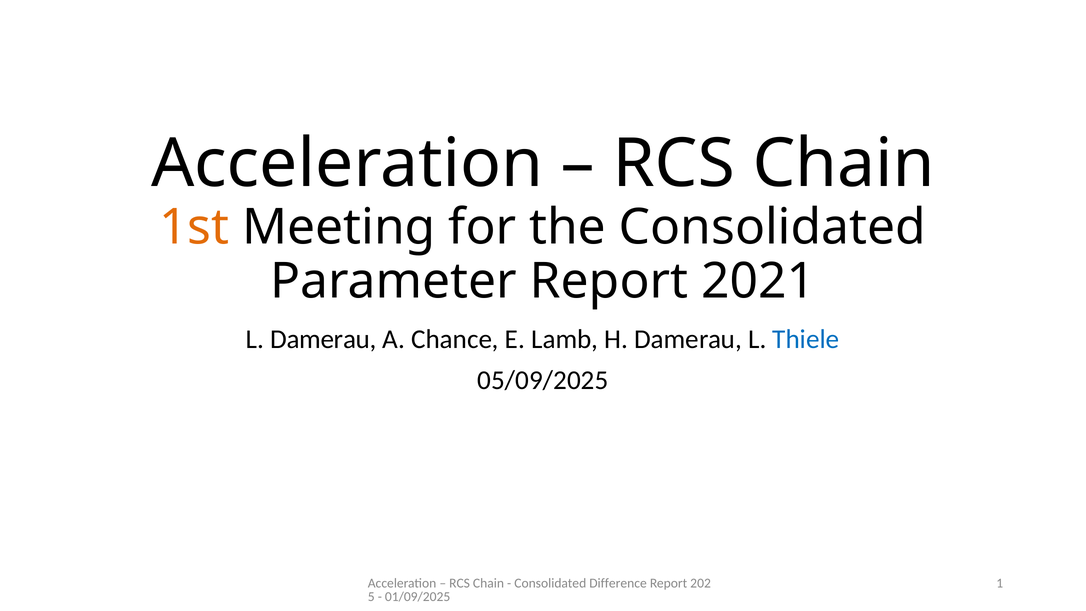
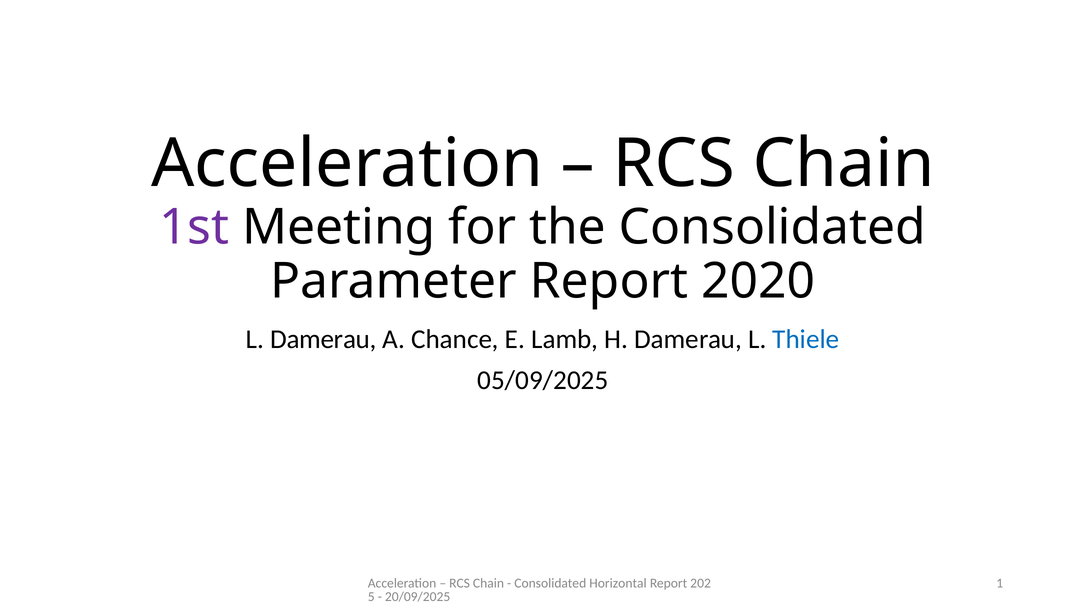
1st colour: orange -> purple (194, 228)
2021: 2021 -> 2020 (758, 281)
Difference: Difference -> Horizontal (618, 583)
01/09/2025: 01/09/2025 -> 20/09/2025 (418, 597)
